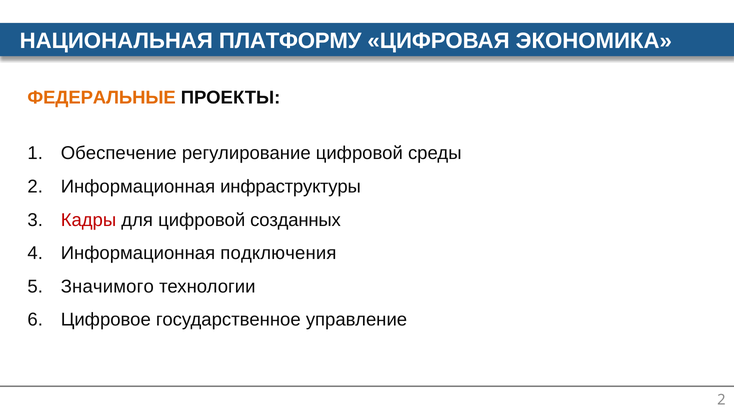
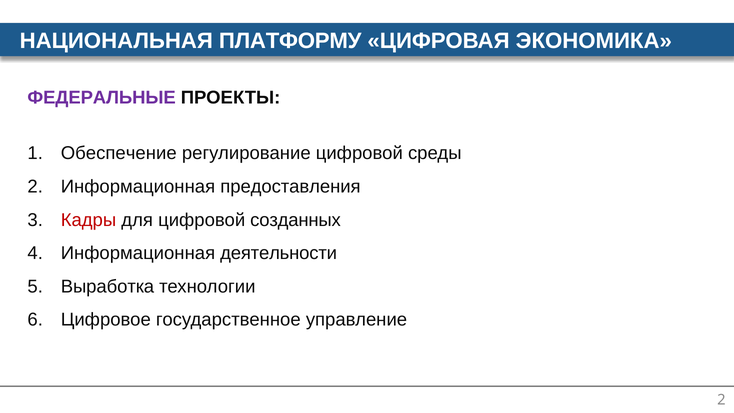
ФЕДЕРАЛЬНЫЕ colour: orange -> purple (102, 98)
инфраструктуры: инфраструктуры -> предоставления (290, 187)
подключения: подключения -> деятельности (279, 253)
Значимого: Значимого -> Выработка (107, 286)
